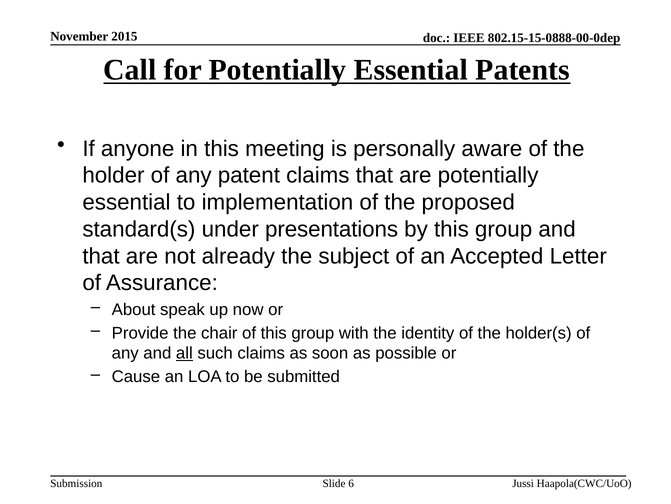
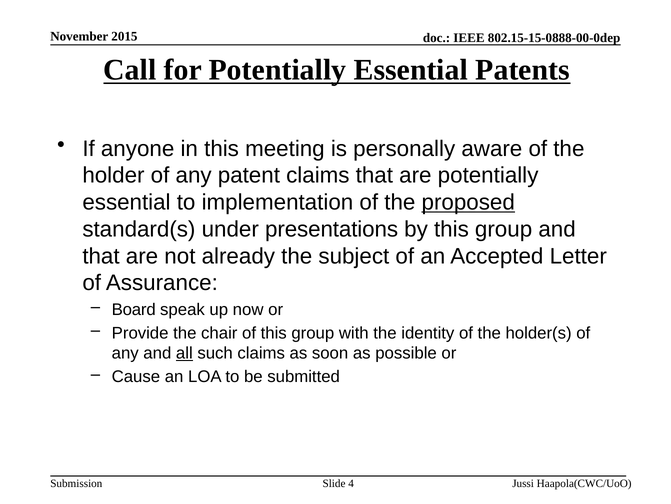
proposed underline: none -> present (468, 202)
About: About -> Board (134, 309)
6: 6 -> 4 (351, 483)
